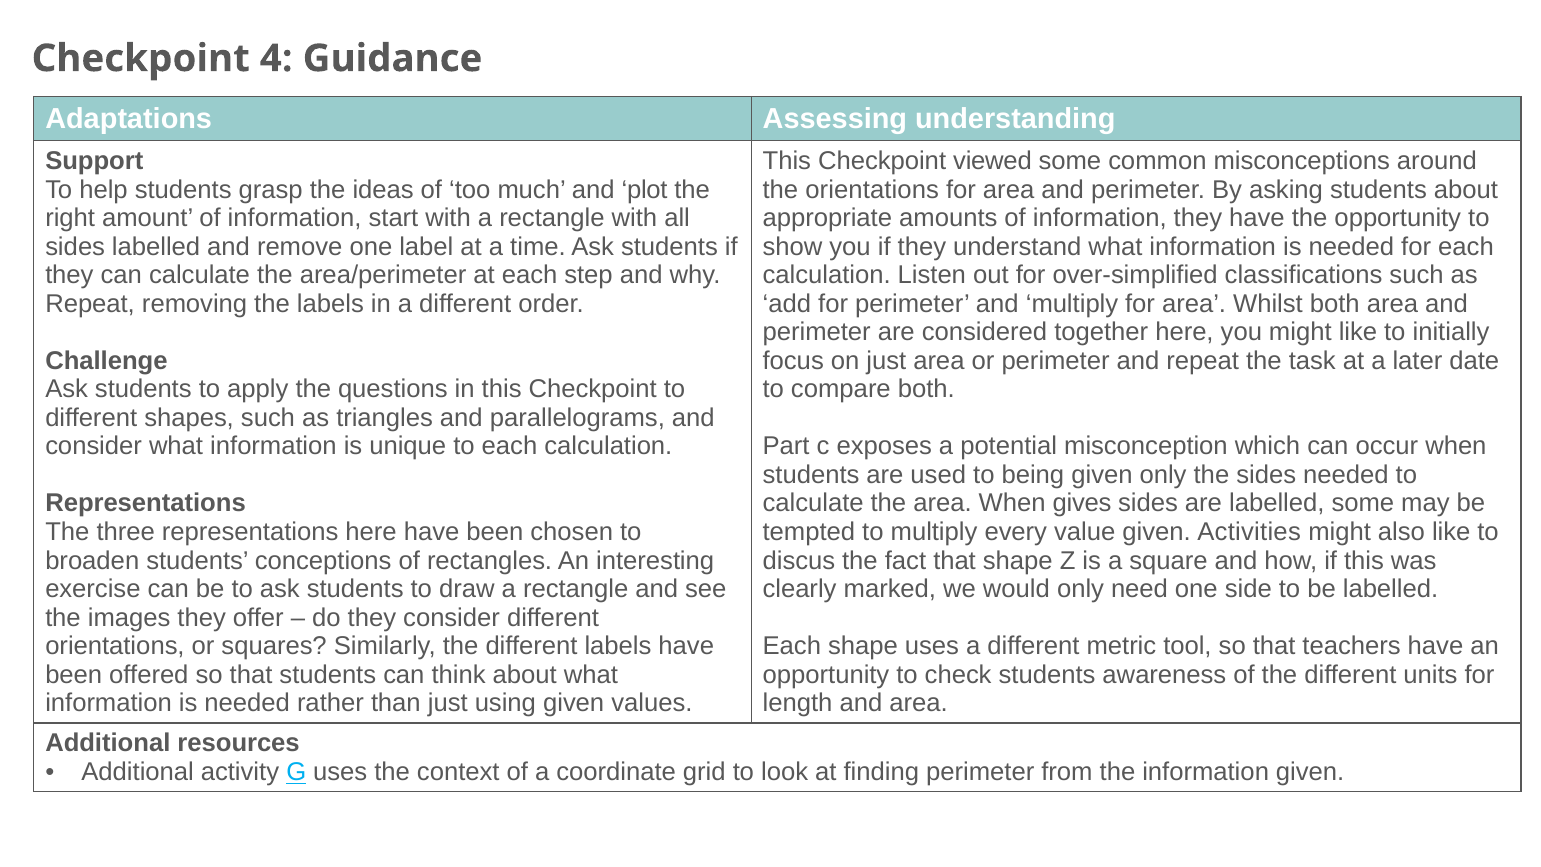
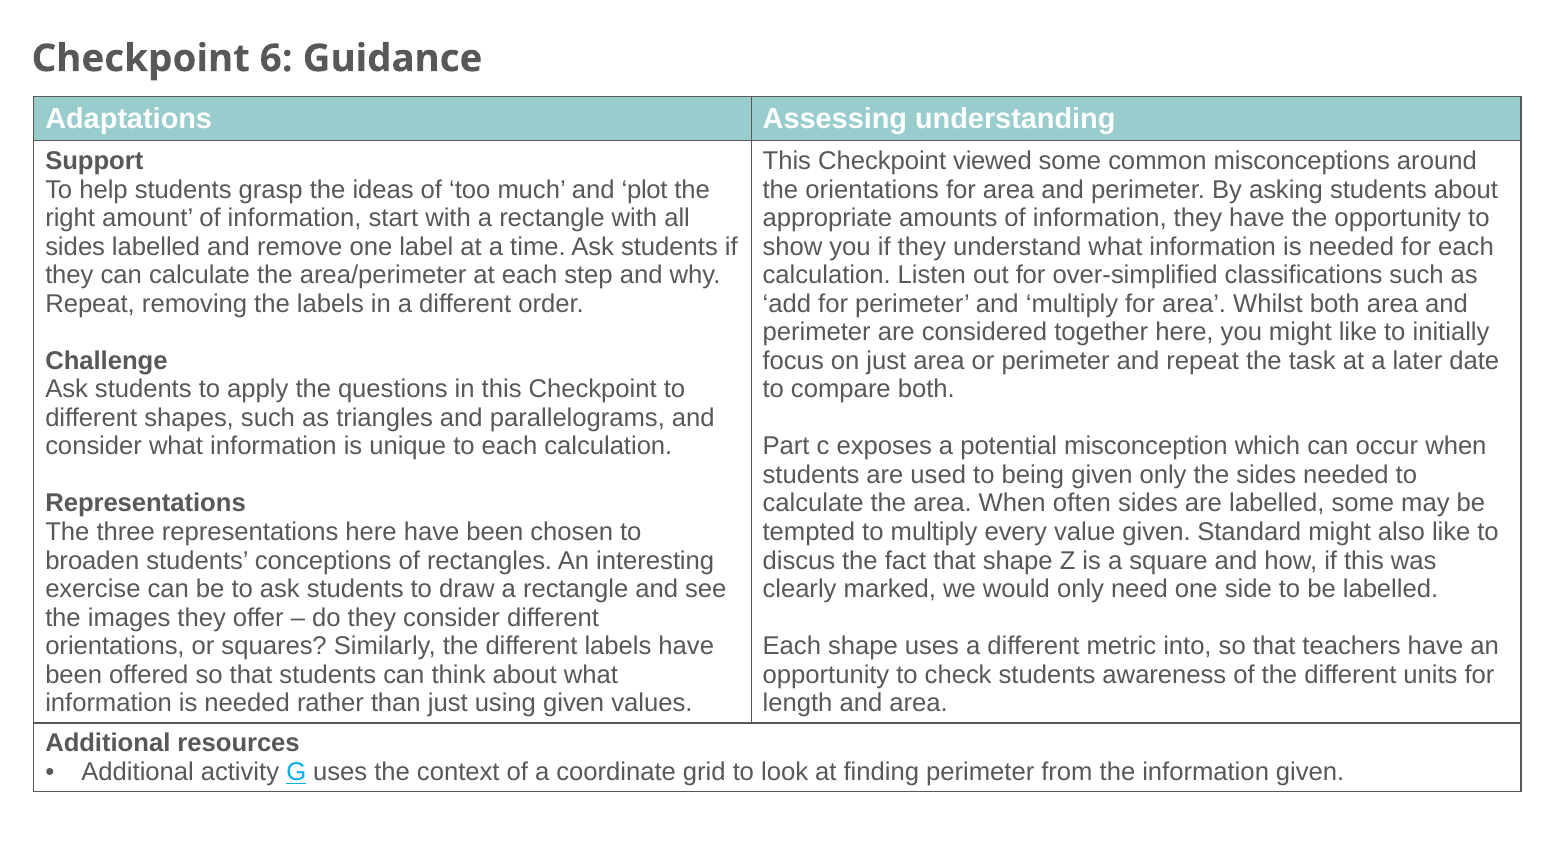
4: 4 -> 6 (276, 58)
gives: gives -> often (1082, 503)
Activities: Activities -> Standard (1249, 532)
tool: tool -> into (1187, 646)
